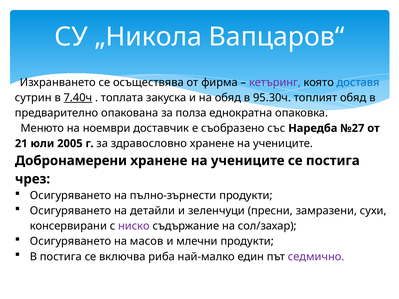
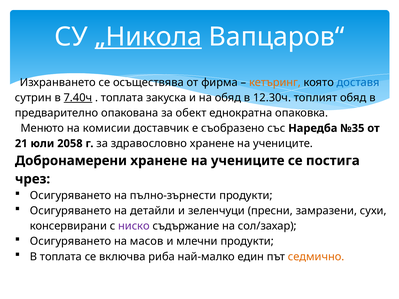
„Никола underline: none -> present (148, 37)
кетъринг colour: purple -> orange (275, 82)
95.30ч: 95.30ч -> 12.30ч (272, 98)
полза: полза -> обект (191, 113)
ноември: ноември -> комисии (107, 128)
№27: №27 -> №35 (352, 128)
2005: 2005 -> 2058 (70, 144)
В постига: постига -> топлата (61, 257)
седмично colour: purple -> orange (316, 257)
